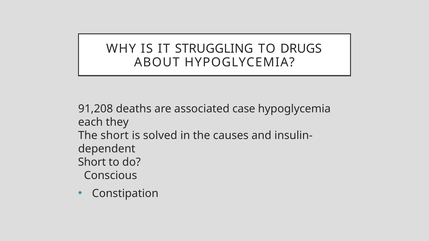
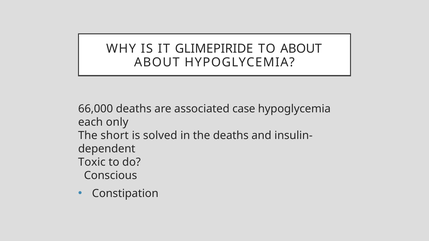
STRUGGLING: STRUGGLING -> GLIMEPIRIDE (214, 49)
TO DRUGS: DRUGS -> ABOUT (301, 49)
91,208: 91,208 -> 66,000 (96, 109)
they: they -> only (117, 122)
the causes: causes -> deaths (231, 136)
Short: Short -> Toxic (92, 162)
